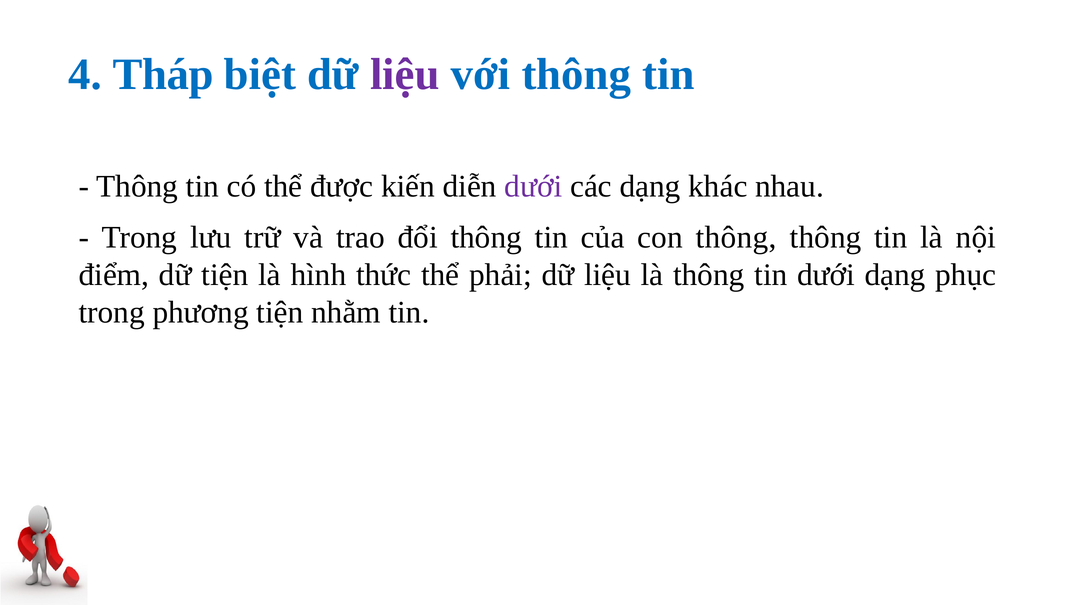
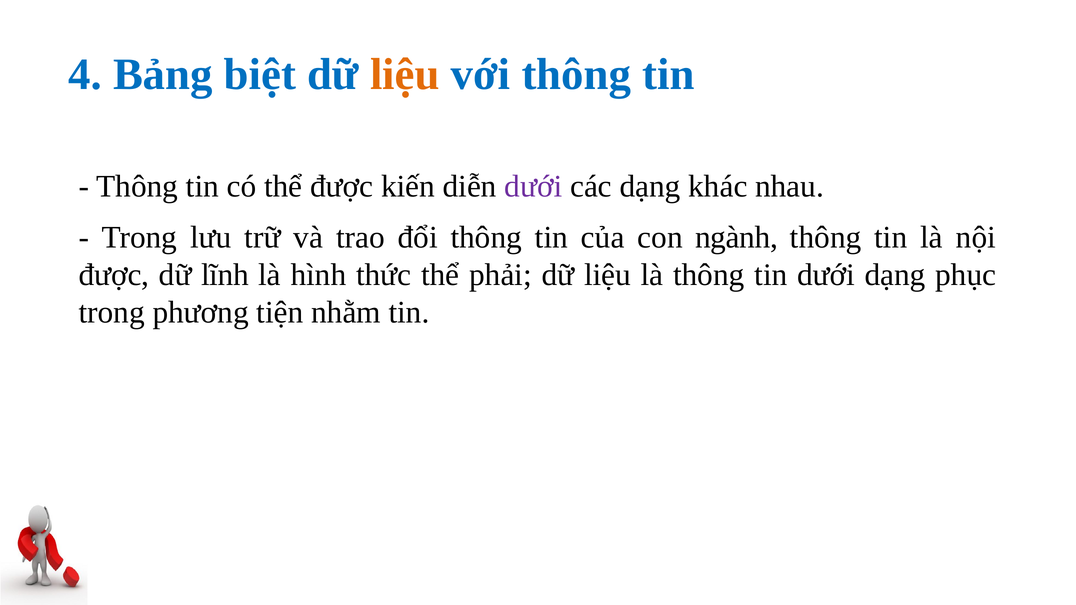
Tháp: Tháp -> Bảng (163, 74)
liệu colour: purple -> orange (405, 74)
con thông: thông -> ngành (736, 237)
điểm: điểm -> được (114, 275)
dữ tiện: tiện -> lĩnh (225, 275)
